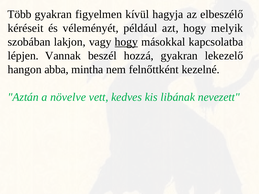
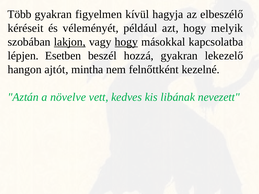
lakjon underline: none -> present (70, 42)
Vannak: Vannak -> Esetben (63, 56)
abba: abba -> ajtót (56, 70)
